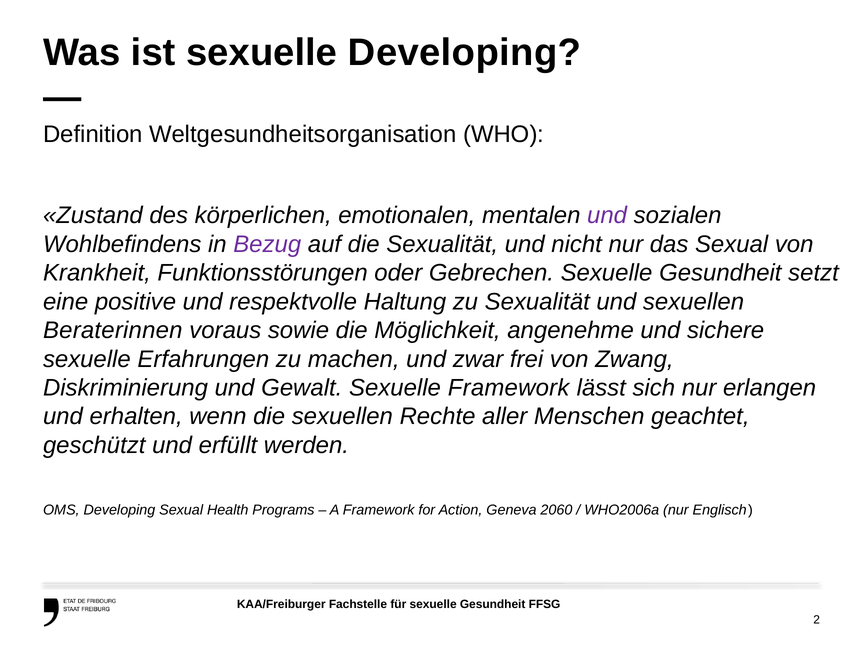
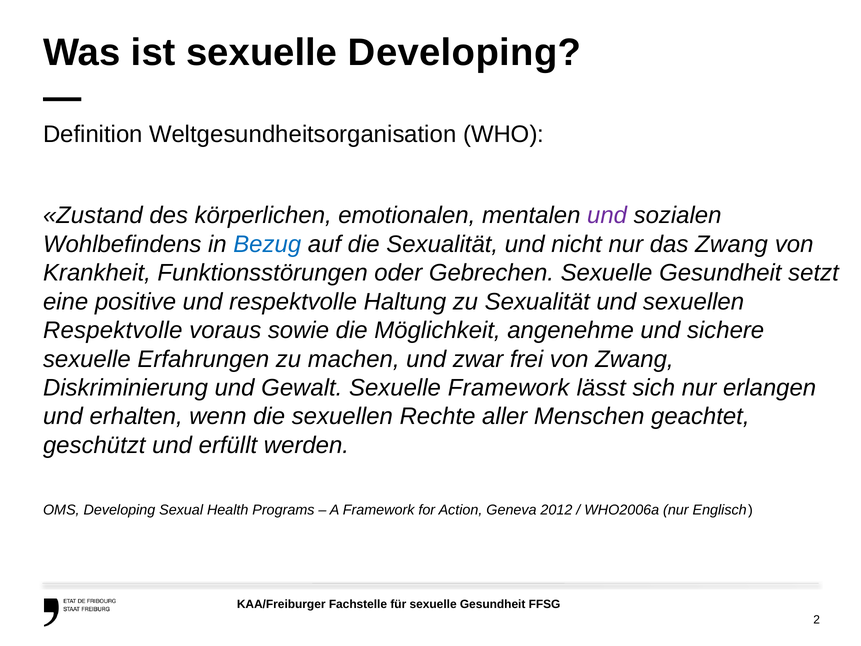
Bezug colour: purple -> blue (267, 244)
das Sexual: Sexual -> Zwang (731, 244)
Beraterinnen: Beraterinnen -> Respektvolle (113, 330)
2060: 2060 -> 2012 (556, 510)
